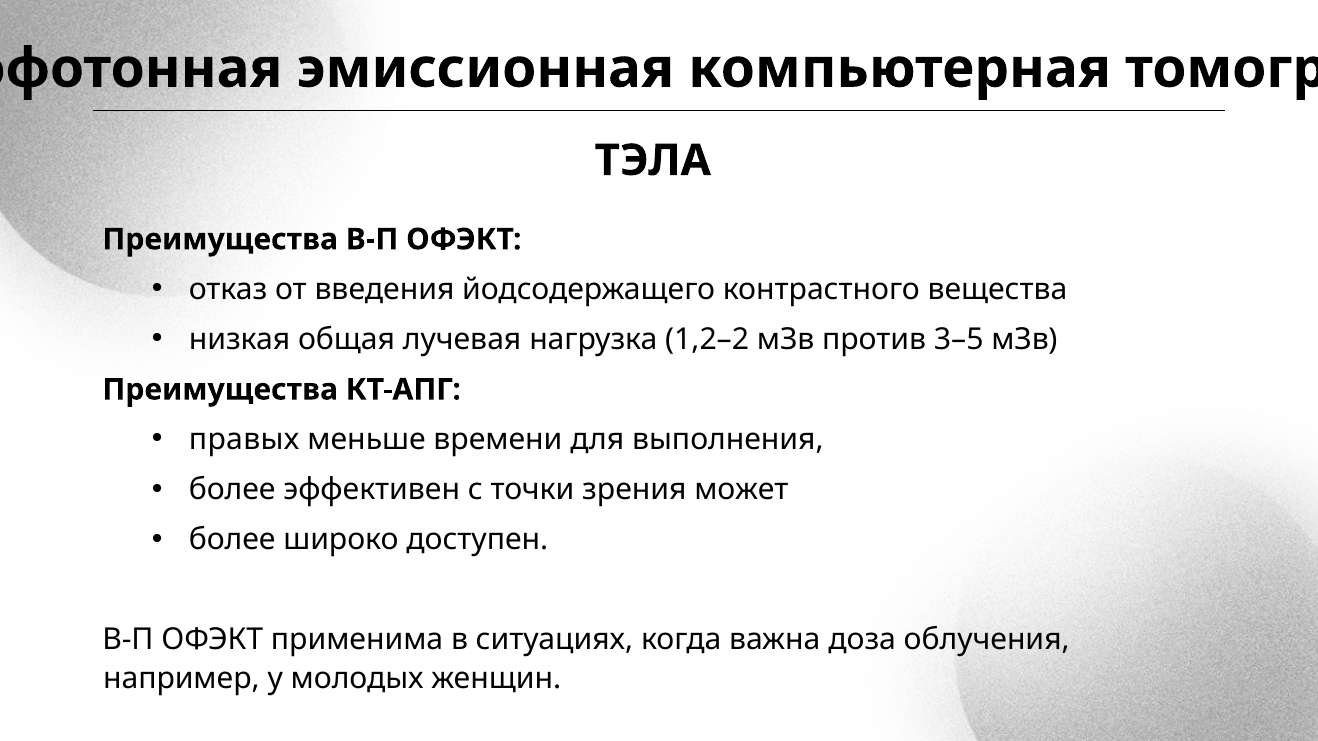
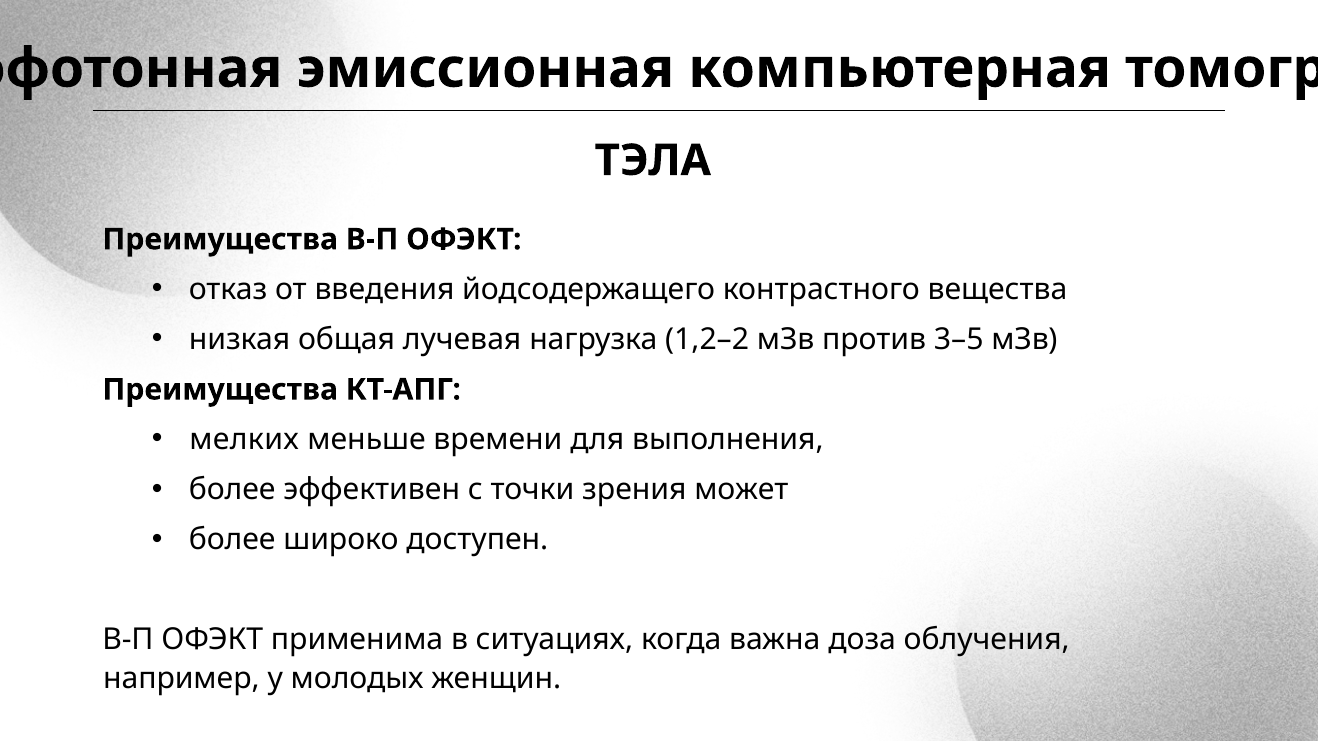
правых: правых -> мелких (244, 440)
